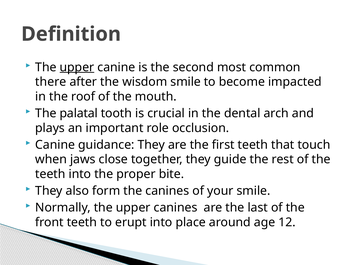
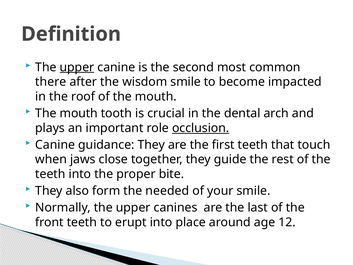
palatal: palatal -> mouth (79, 113)
occlusion underline: none -> present (201, 128)
the canines: canines -> needed (167, 191)
